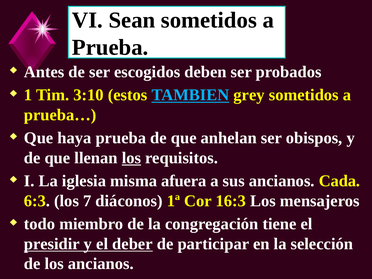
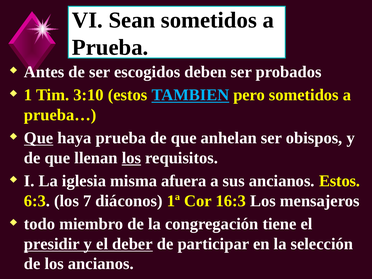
grey: grey -> pero (249, 95)
Que underline: none -> present (39, 138)
ancianos Cada: Cada -> Estos (340, 181)
